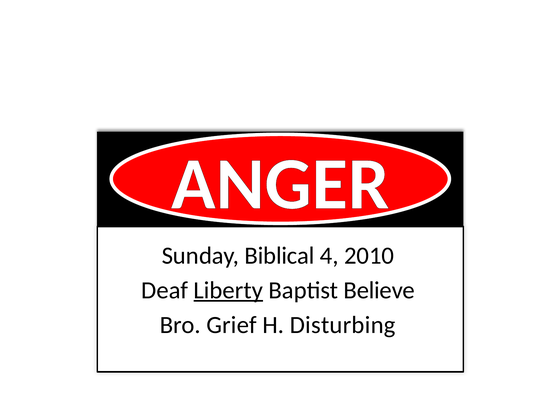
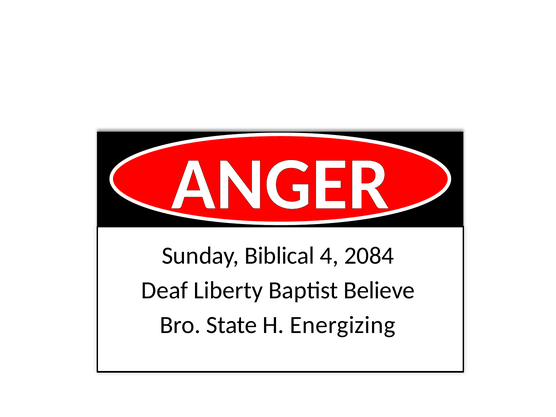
2010: 2010 -> 2084 (369, 256)
Liberty underline: present -> none (228, 290)
Grief: Grief -> State (232, 325)
Disturbing: Disturbing -> Energizing (343, 325)
